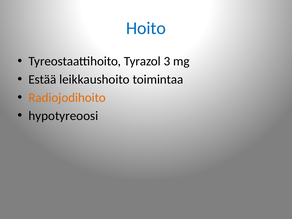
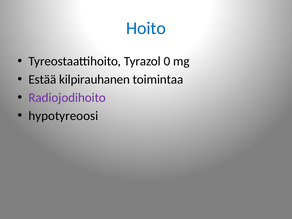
3: 3 -> 0 (167, 61)
leikkaushoito: leikkaushoito -> kilpirauhanen (95, 79)
Radiojodihoito colour: orange -> purple (67, 98)
